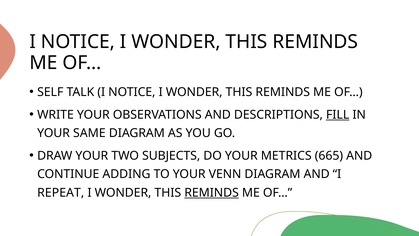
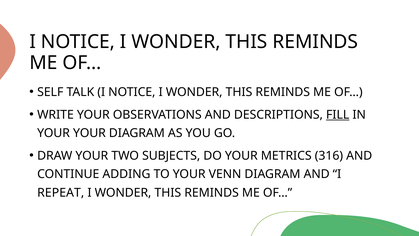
YOUR SAME: SAME -> YOUR (89, 133)
665: 665 -> 316 (329, 156)
REMINDS underline: present -> none (212, 192)
